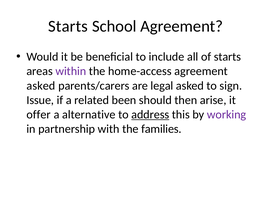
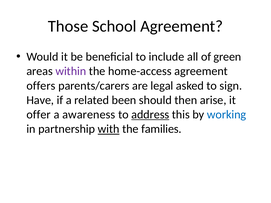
Starts: Starts -> Those (68, 26)
of starts: starts -> green (227, 57)
asked: asked -> offers (41, 86)
Issue: Issue -> Have (40, 100)
alternative: alternative -> awareness (89, 115)
working colour: purple -> blue (227, 115)
with underline: none -> present (109, 129)
